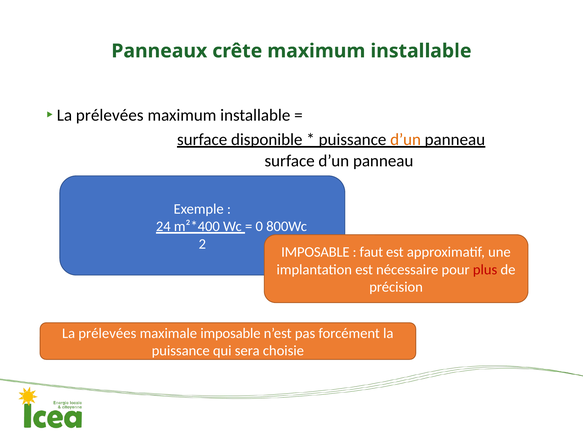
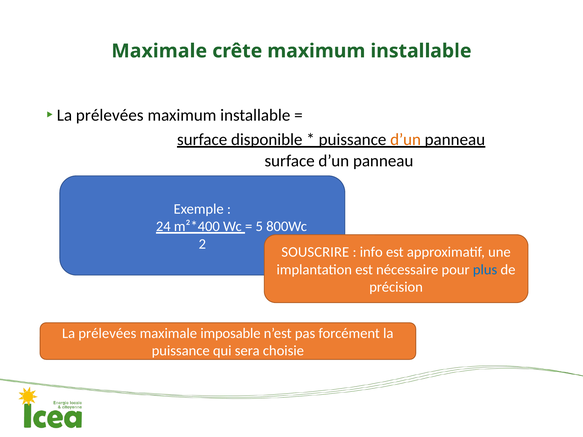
Panneaux: Panneaux -> Maximale (159, 51)
0: 0 -> 5 (259, 227)
IMPOSABLE: IMPOSABLE -> SOUSCRIRE (315, 252)
faut: faut -> info (371, 252)
plus colour: red -> blue (485, 270)
